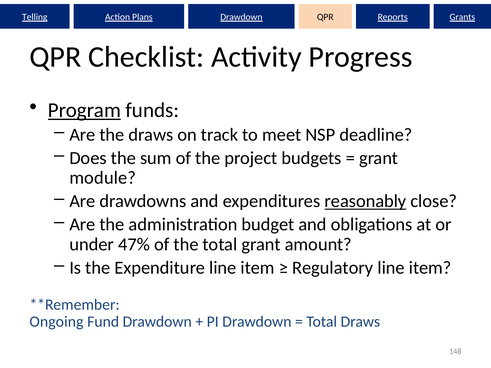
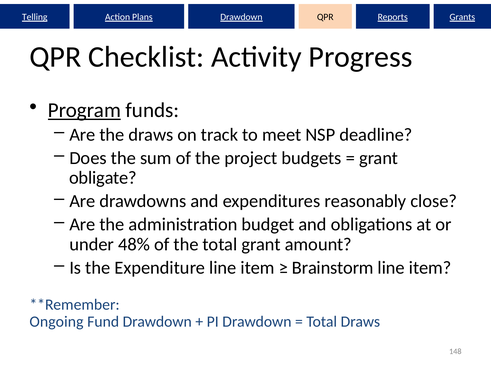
module: module -> obligate (103, 178)
reasonably underline: present -> none (365, 201)
47%: 47% -> 48% (134, 245)
Regulatory: Regulatory -> Brainstorm (333, 268)
